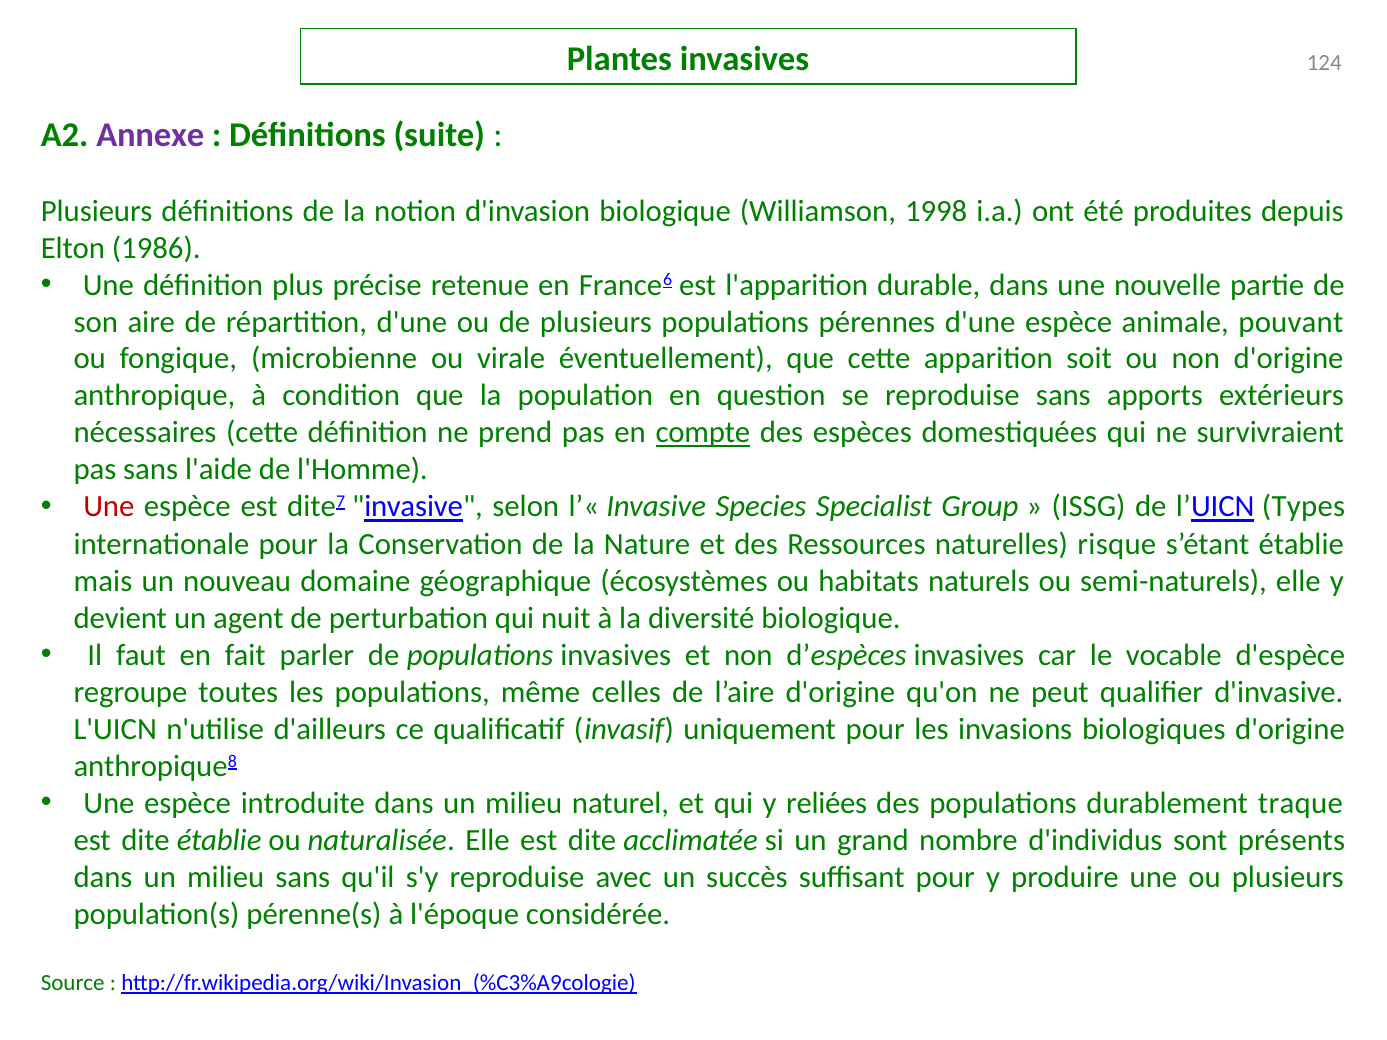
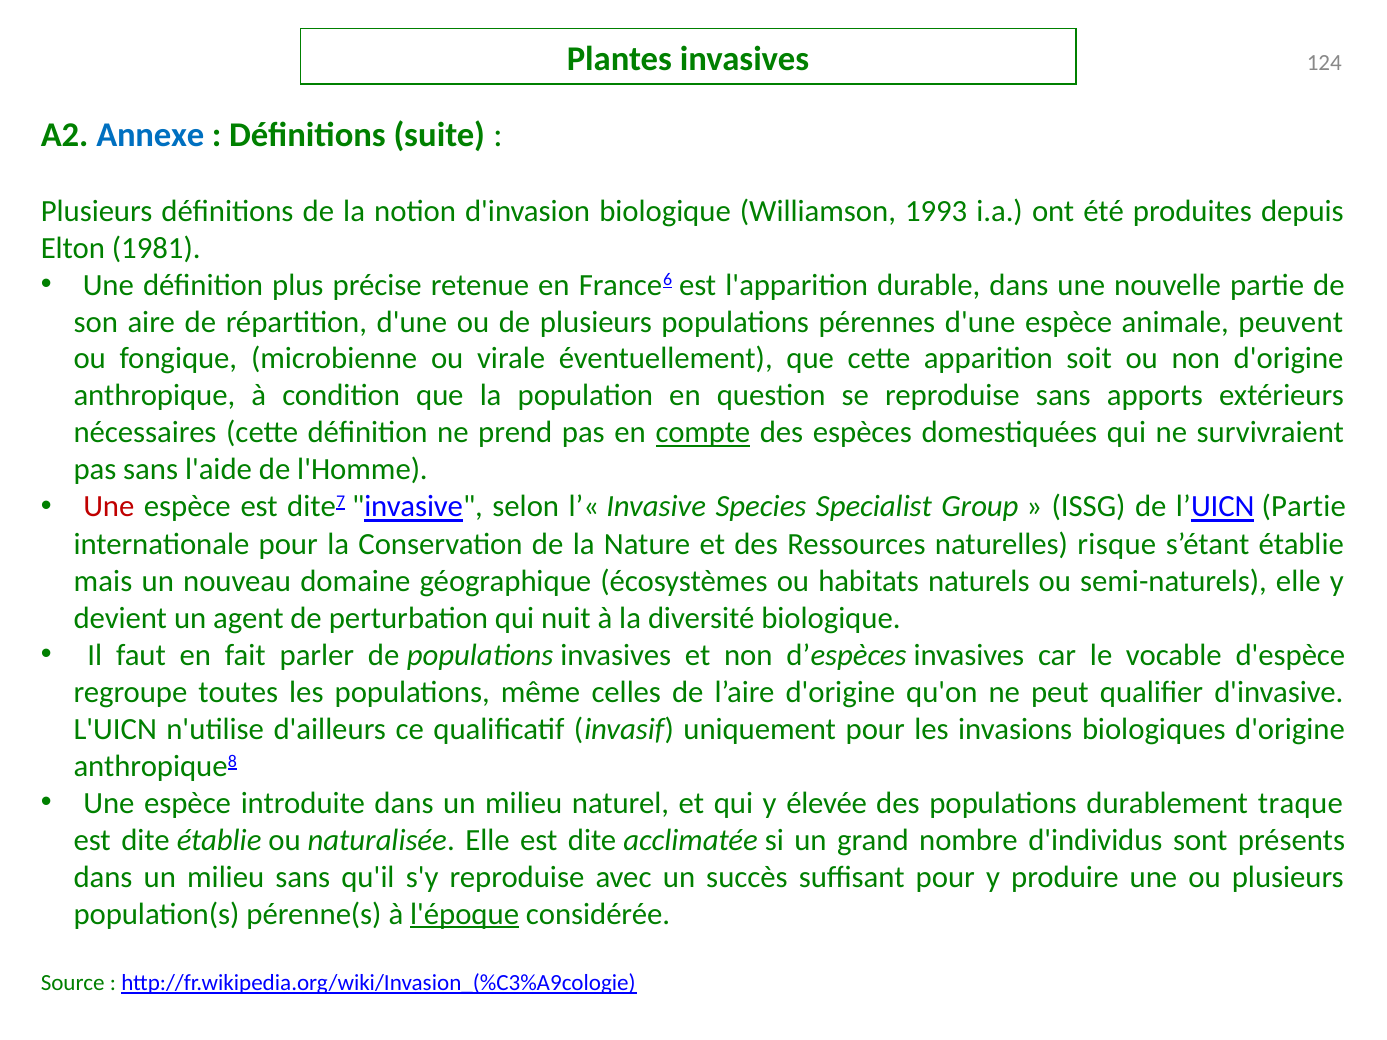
Annexe colour: purple -> blue (150, 135)
1998: 1998 -> 1993 (936, 211)
1986: 1986 -> 1981 (156, 248)
pouvant: pouvant -> peuvent (1291, 322)
l’UICN Types: Types -> Partie (1304, 507)
reliées: reliées -> élevée (827, 803)
l'époque underline: none -> present (465, 914)
